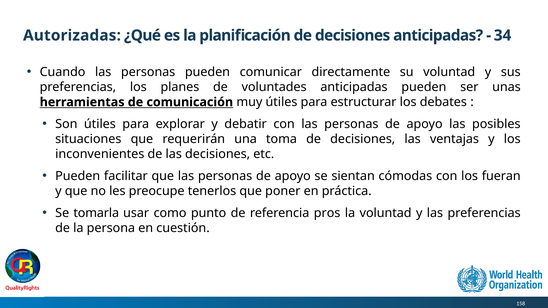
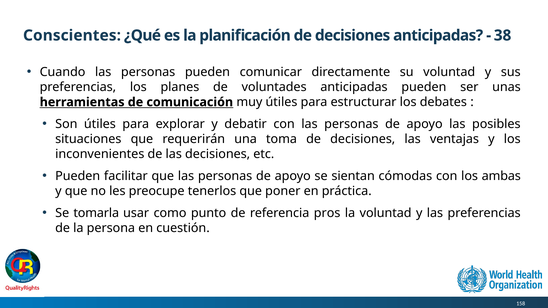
Autorizadas: Autorizadas -> Conscientes (72, 35)
34: 34 -> 38 (503, 35)
fueran: fueran -> ambas (501, 176)
